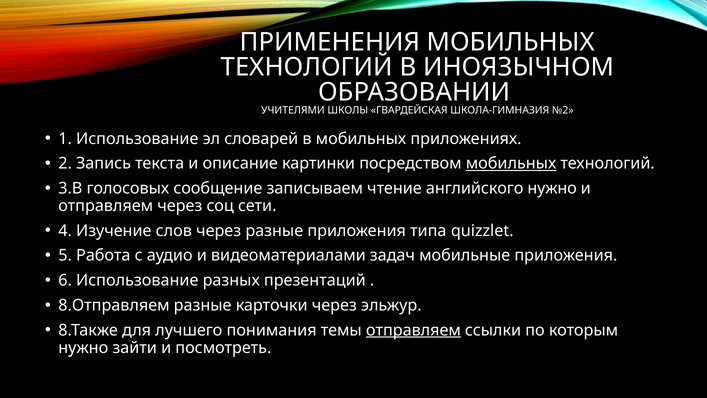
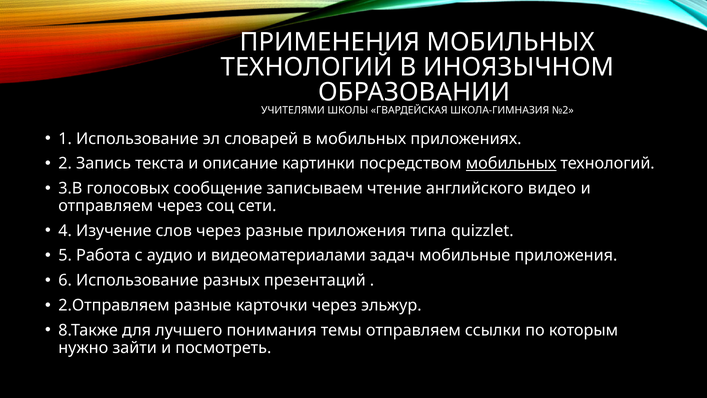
английского нужно: нужно -> видео (552, 188)
8.Отправляем: 8.Отправляем -> 2.Отправляем (114, 305)
отправляем underline: present -> none (413, 330)
